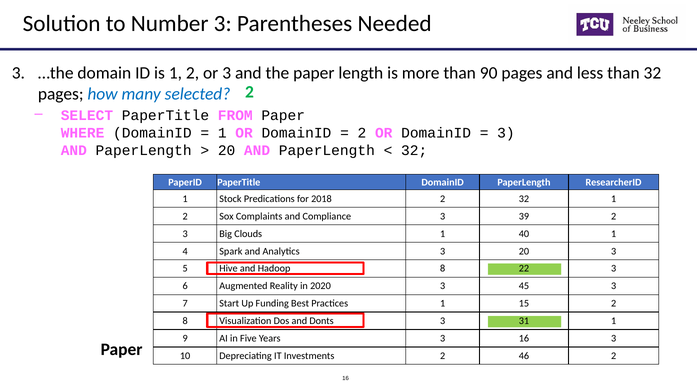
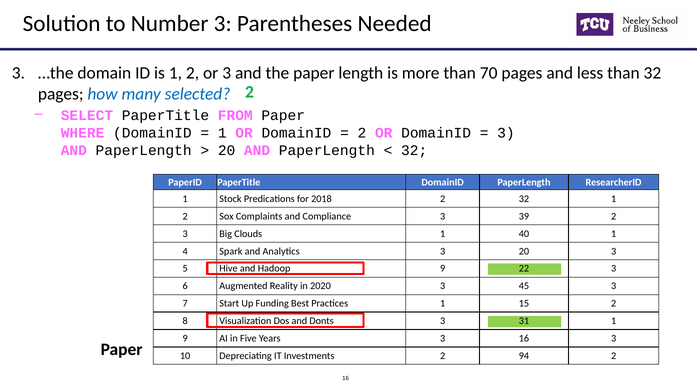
90: 90 -> 70 (489, 73)
8: 8 -> 9 (443, 269)
46: 46 -> 94 (524, 356)
